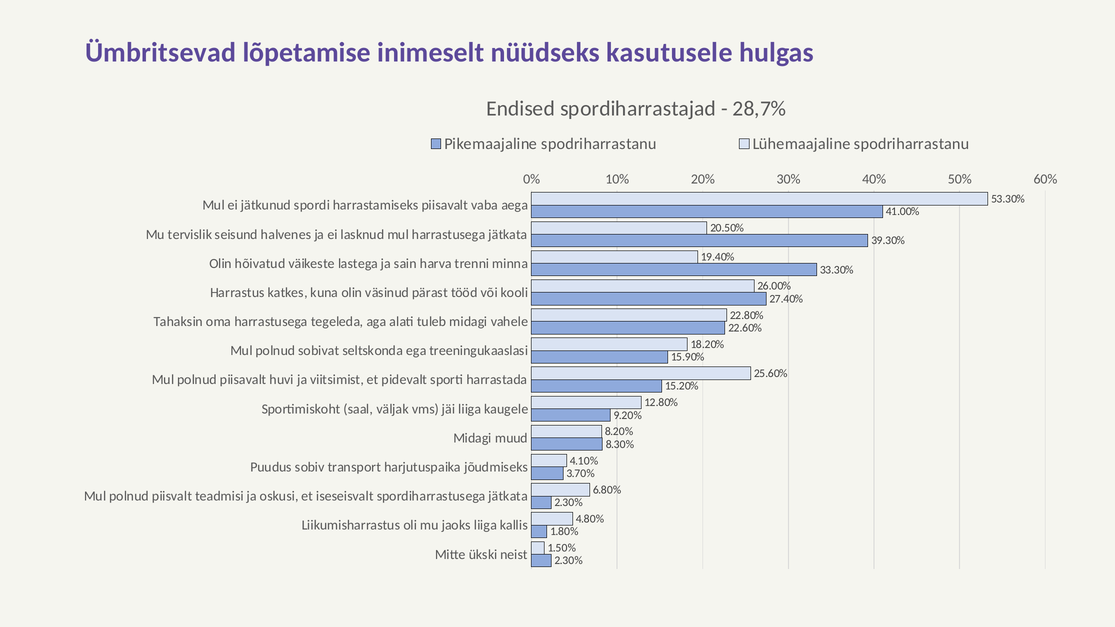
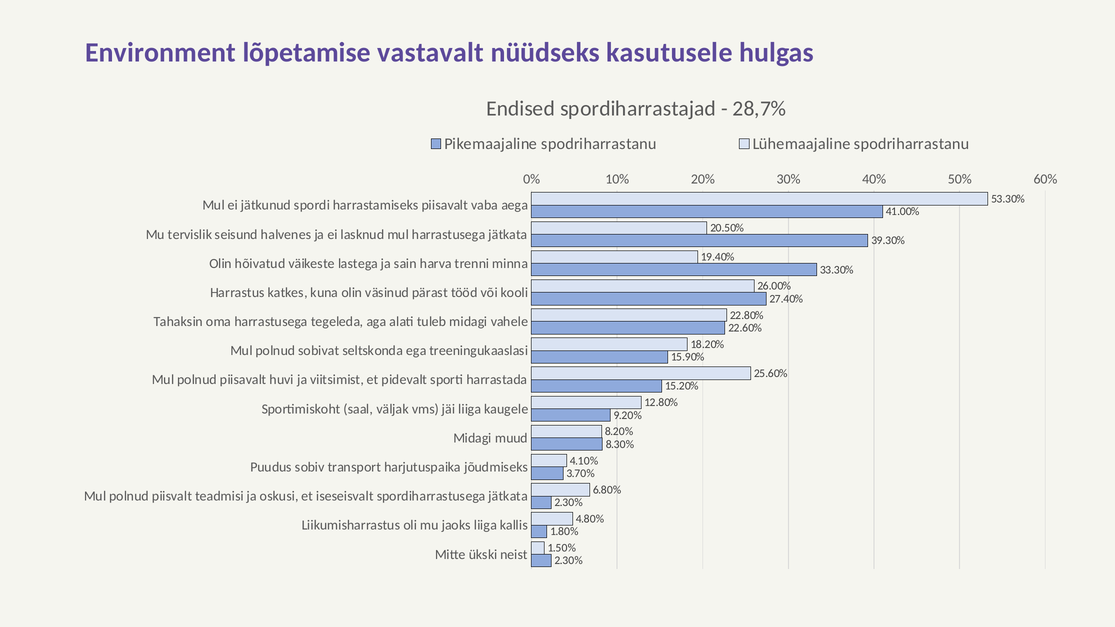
Ümbritsevad: Ümbritsevad -> Environment (161, 52)
inimeselt: inimeselt -> vastavalt (431, 52)
